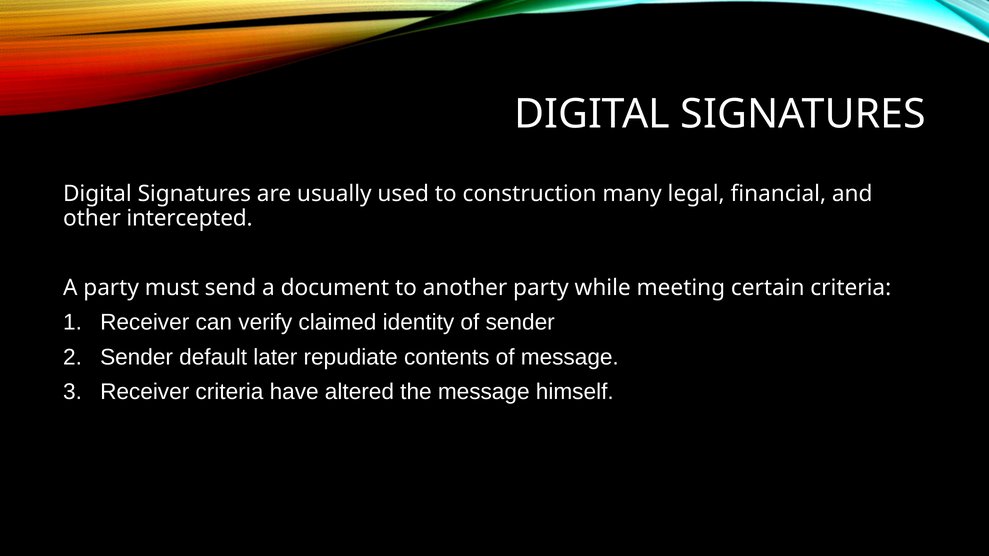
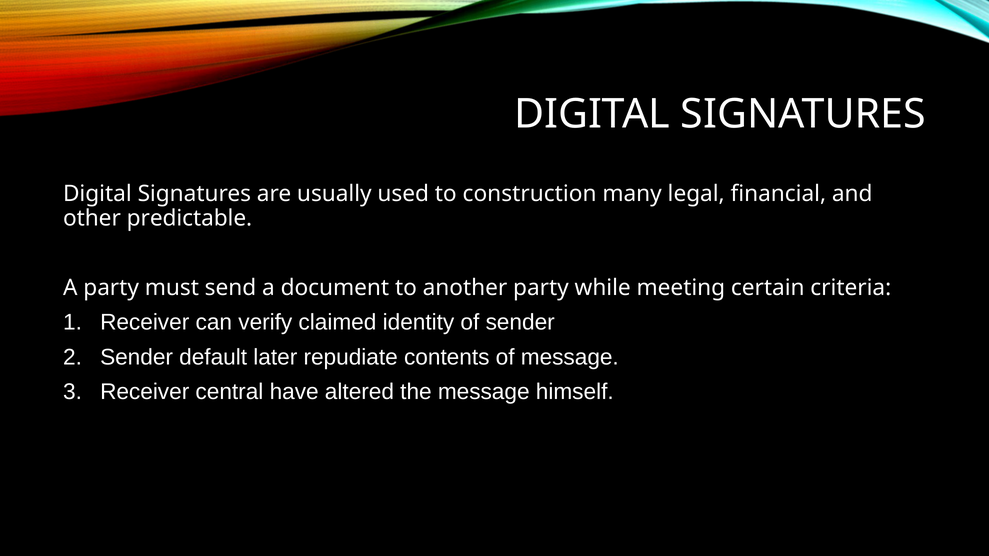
intercepted: intercepted -> predictable (189, 218)
Receiver criteria: criteria -> central (229, 392)
